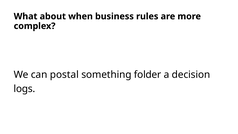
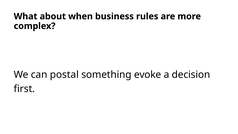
folder: folder -> evoke (148, 75)
logs: logs -> first (24, 89)
